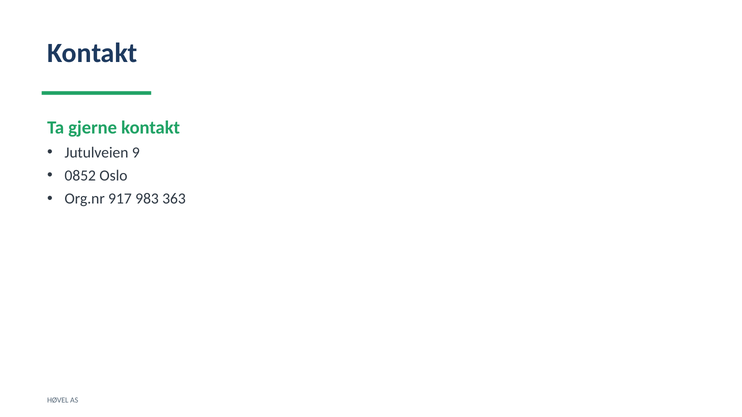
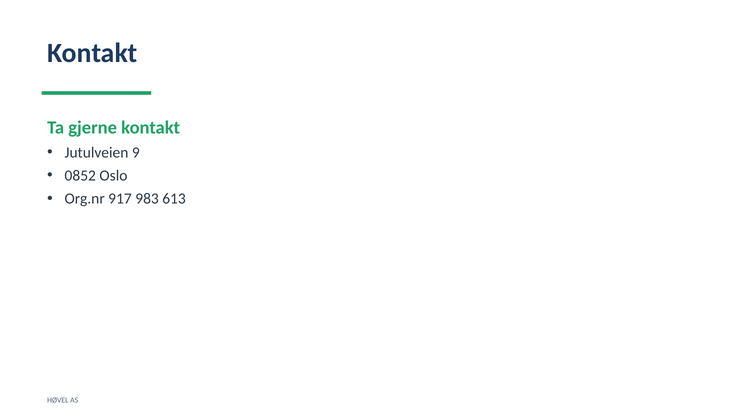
363: 363 -> 613 (174, 199)
